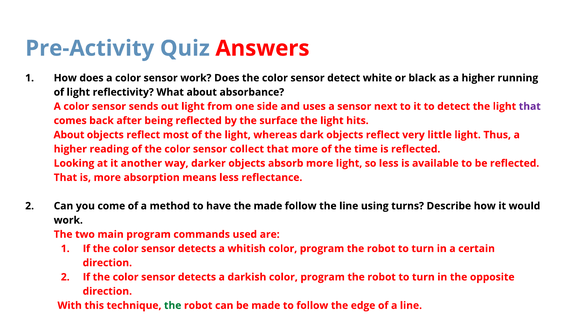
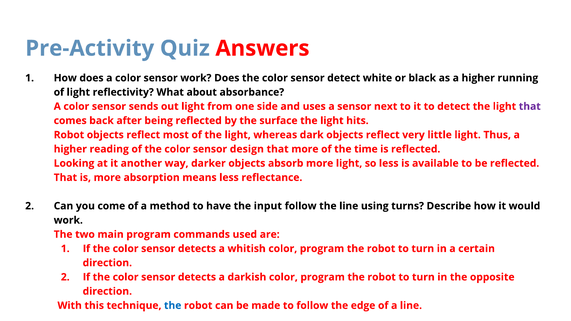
About: About -> Robot (69, 135)
collect: collect -> design (247, 149)
the made: made -> input (268, 206)
the colour: green -> blue (173, 306)
